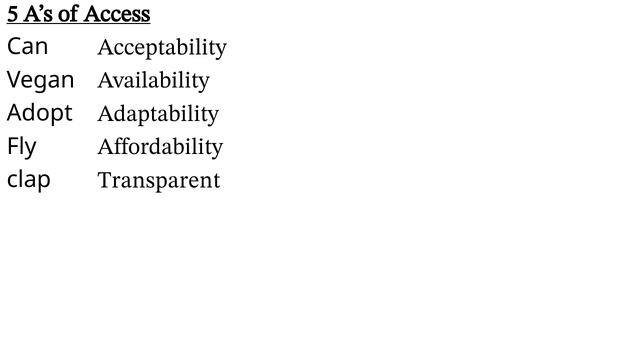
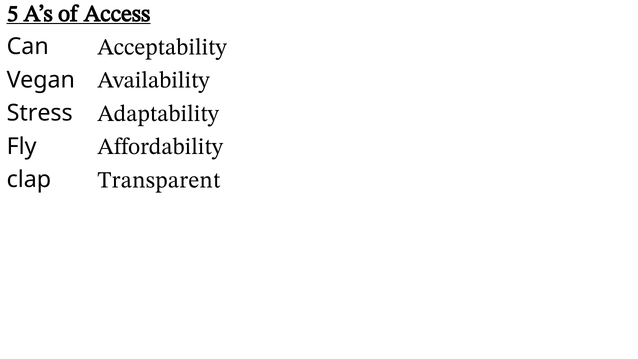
Adopt: Adopt -> Stress (40, 113)
